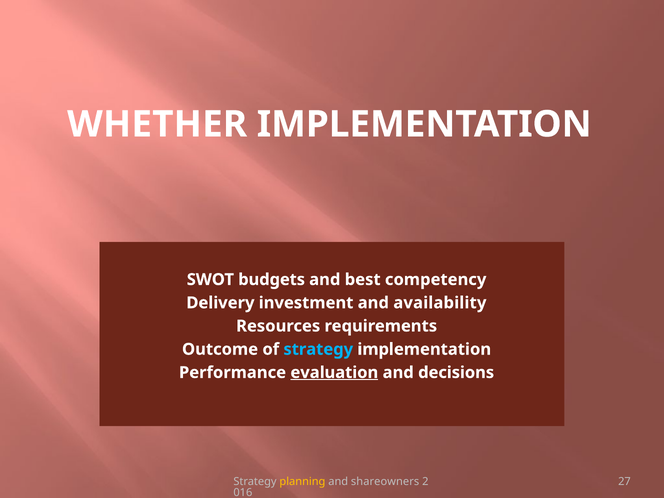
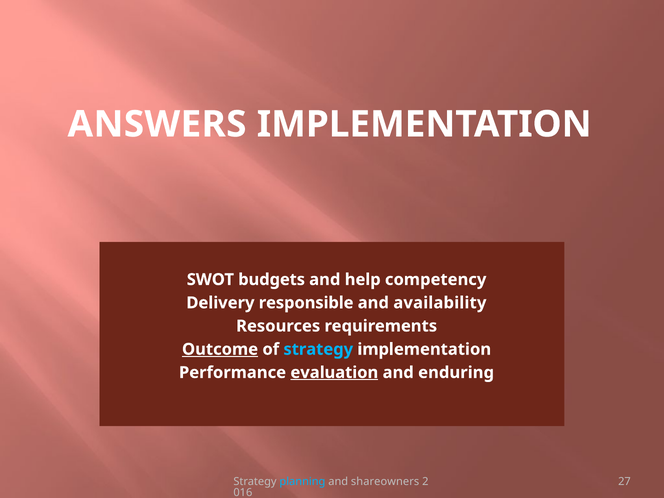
WHETHER: WHETHER -> ANSWERS (157, 124)
best: best -> help (363, 280)
investment: investment -> responsible (306, 303)
Outcome underline: none -> present (220, 349)
decisions: decisions -> enduring (456, 373)
planning colour: yellow -> light blue (302, 482)
